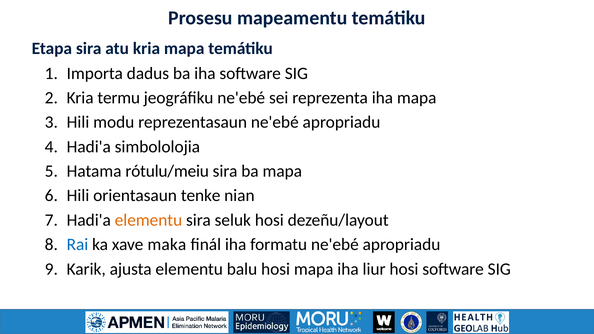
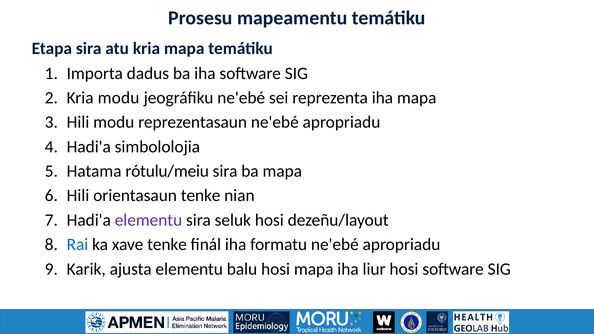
Kria termu: termu -> modu (119, 98)
elementu colour: orange -> purple (148, 220)
xave maka: maka -> tenke (167, 245)
